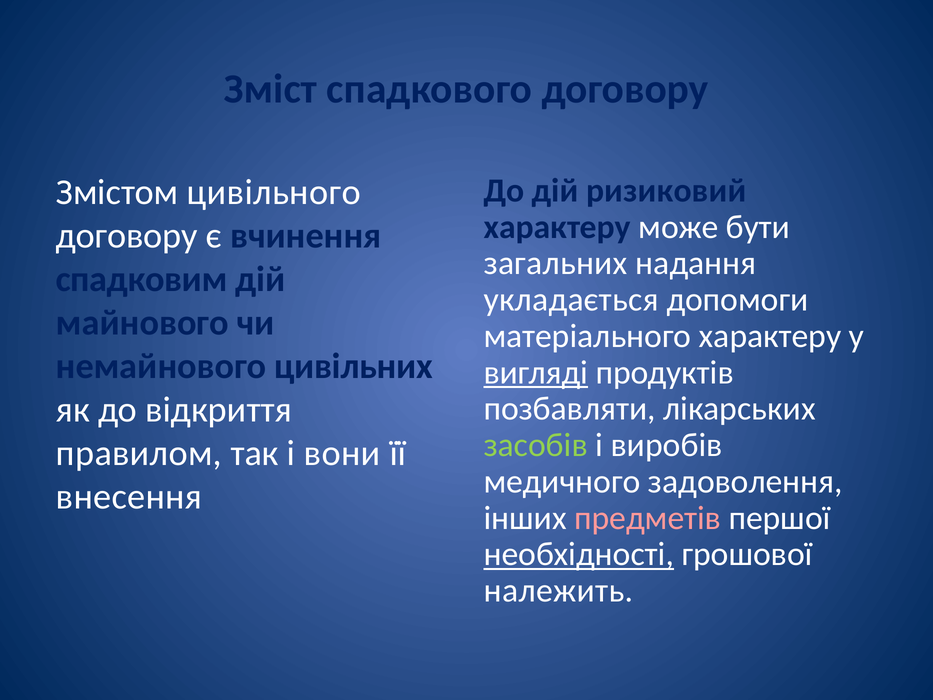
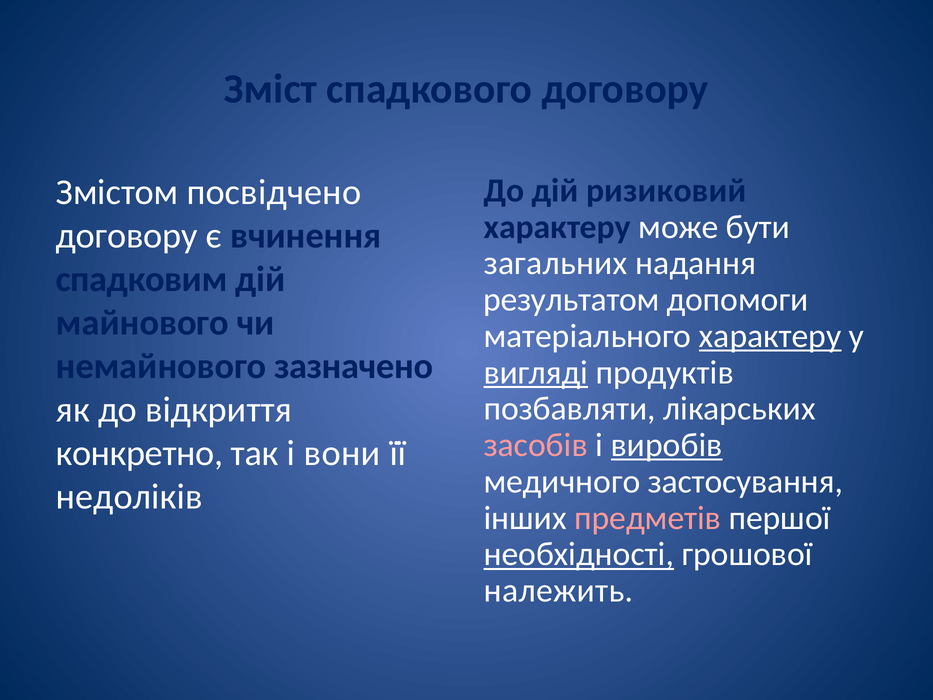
цивільного: цивільного -> посвідчено (274, 192)
укладається: укладається -> результатом (571, 300)
характеру underline: none -> present (770, 336)
цивільних: цивільних -> зазначено (354, 366)
засобів colour: light green -> pink (536, 445)
виробів underline: none -> present (667, 445)
правилом: правилом -> конкретно (139, 453)
задоволення: задоволення -> застосування (745, 481)
внесення: внесення -> недоліків (129, 496)
